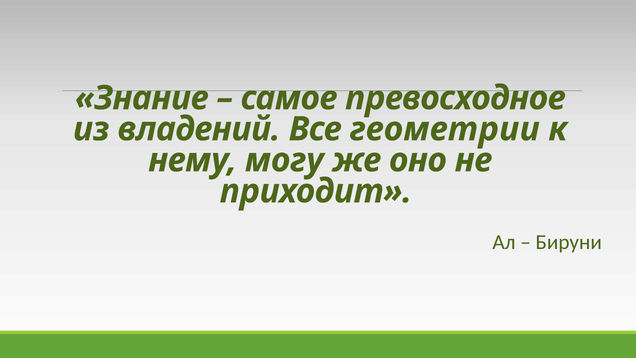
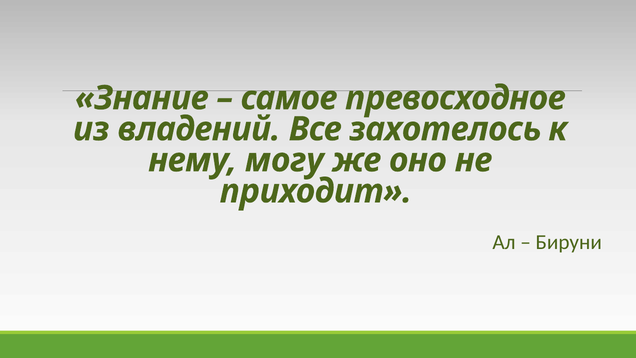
геометрии: геометрии -> захотелось (445, 129)
